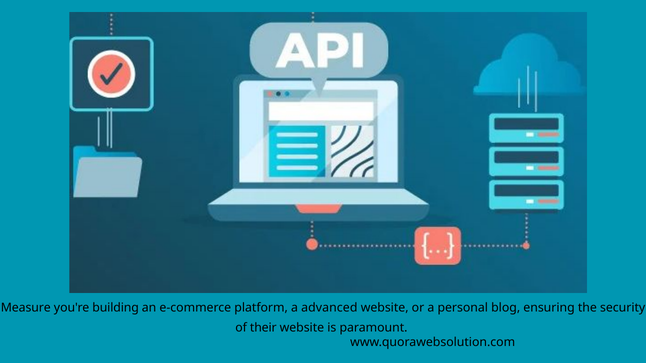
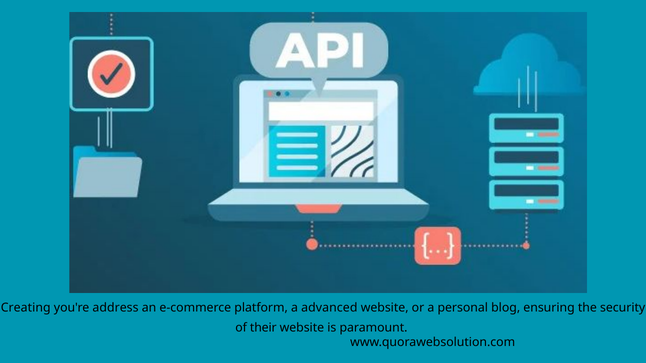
Measure: Measure -> Creating (26, 308)
building: building -> address (116, 308)
